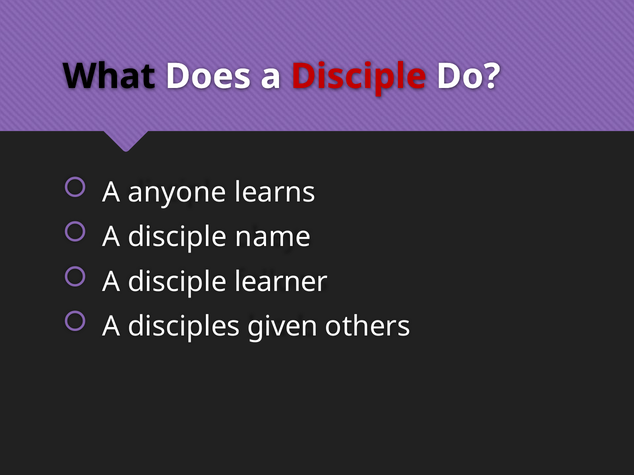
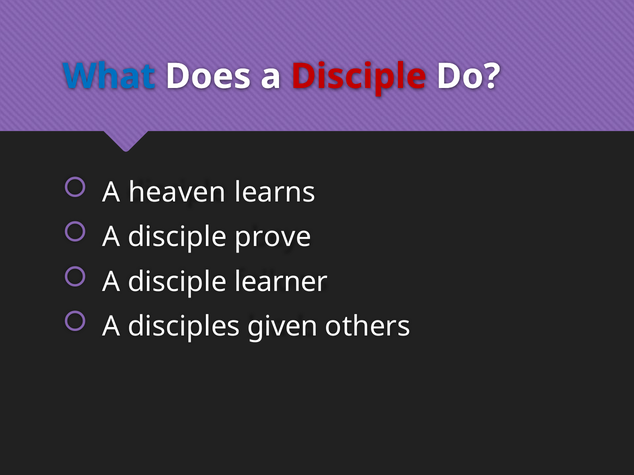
What colour: black -> blue (109, 76)
anyone: anyone -> heaven (177, 193)
name: name -> prove (273, 237)
